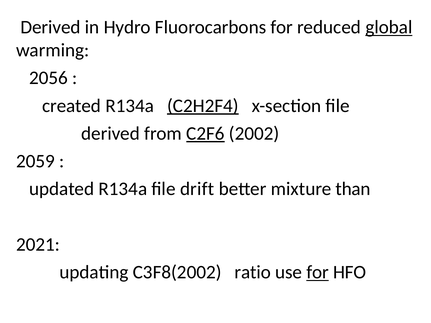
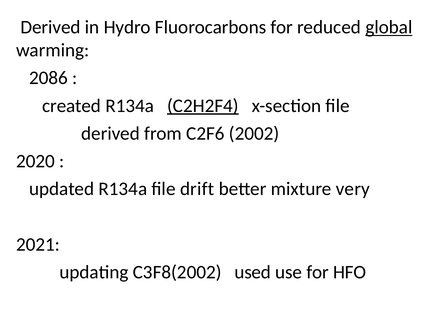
2056: 2056 -> 2086 (49, 78)
C2F6 underline: present -> none (205, 134)
2059: 2059 -> 2020 (36, 161)
than: than -> very (353, 189)
ratio: ratio -> used (253, 272)
for underline: present -> none (318, 272)
